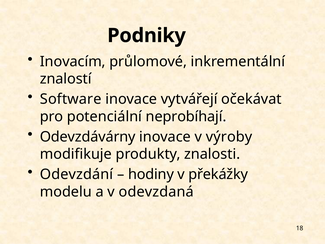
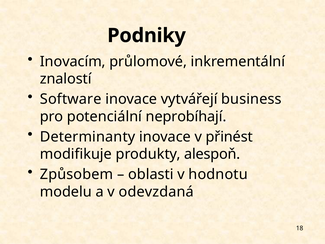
očekávat: očekávat -> business (251, 99)
Odevzdávárny: Odevzdávárny -> Determinanty (88, 137)
výroby: výroby -> přinést (229, 137)
znalosti: znalosti -> alespoň (212, 154)
Odevzdání: Odevzdání -> Způsobem (77, 174)
hodiny: hodiny -> oblasti (151, 174)
překážky: překážky -> hodnotu (218, 174)
